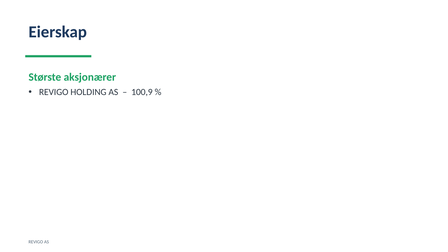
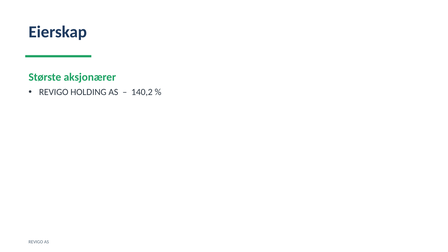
100,9: 100,9 -> 140,2 (142, 92)
